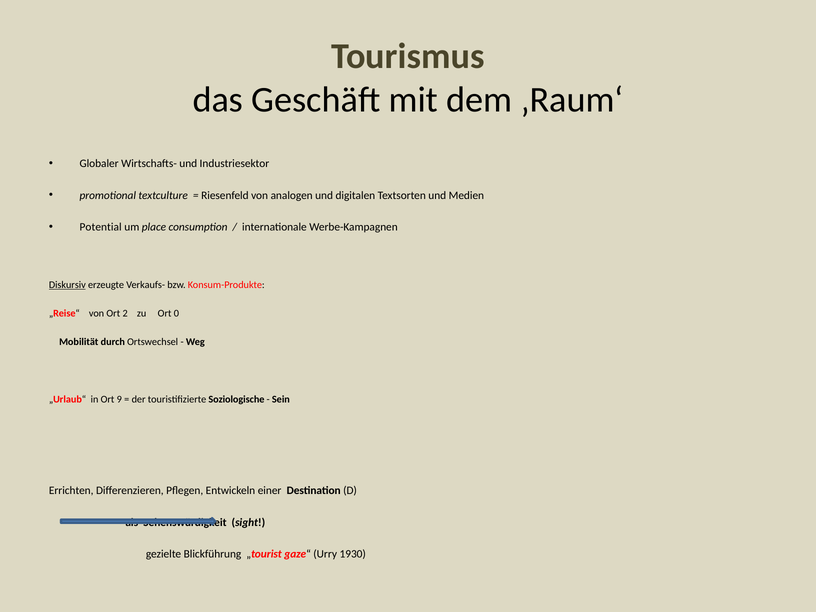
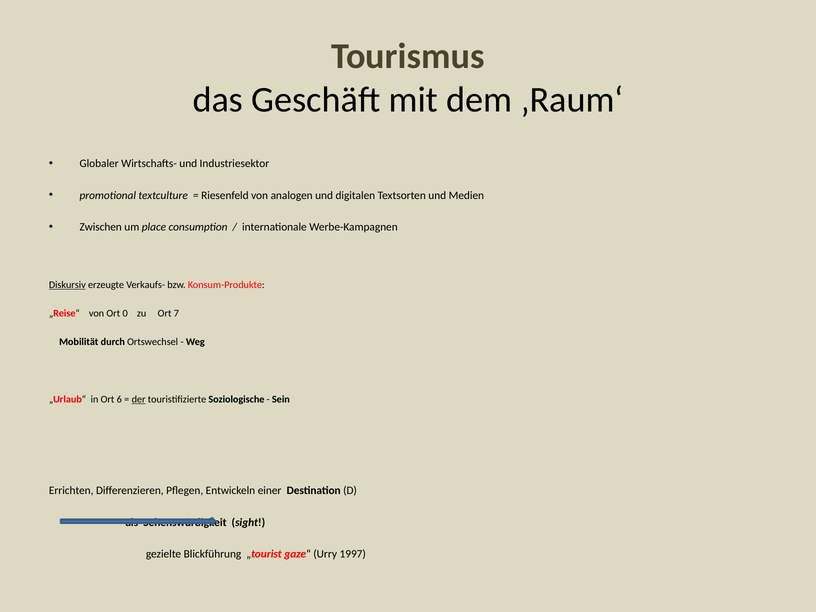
Potential: Potential -> Zwischen (101, 227)
2: 2 -> 0 (125, 313)
0: 0 -> 7 (176, 313)
9: 9 -> 6 (119, 399)
der underline: none -> present (139, 399)
1930: 1930 -> 1997 (353, 554)
